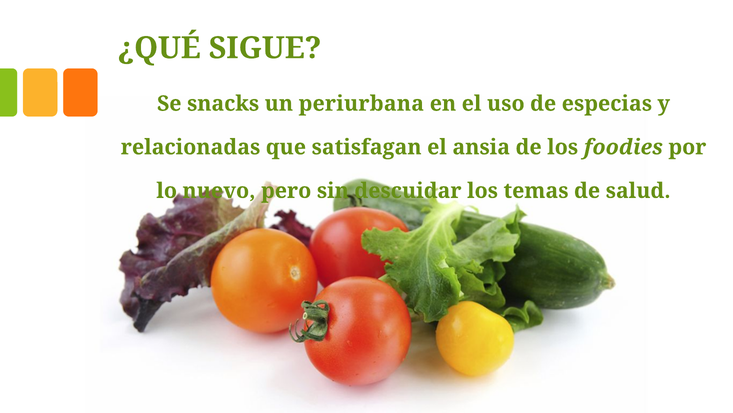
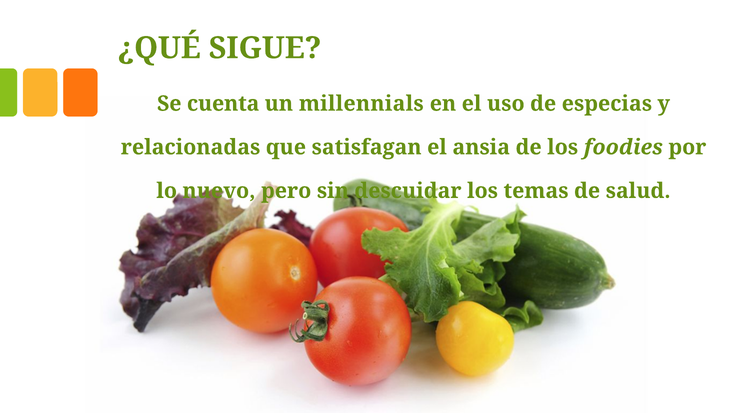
snacks: snacks -> cuenta (223, 104)
periurbana: periurbana -> millennials (361, 104)
